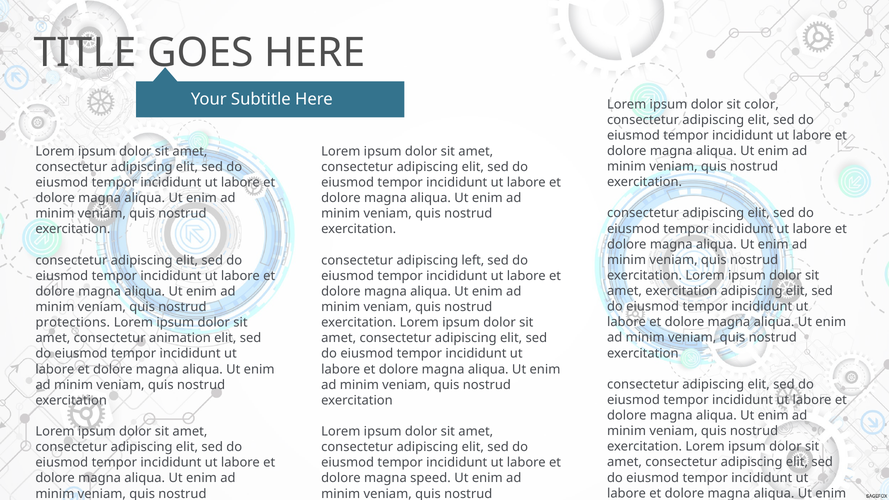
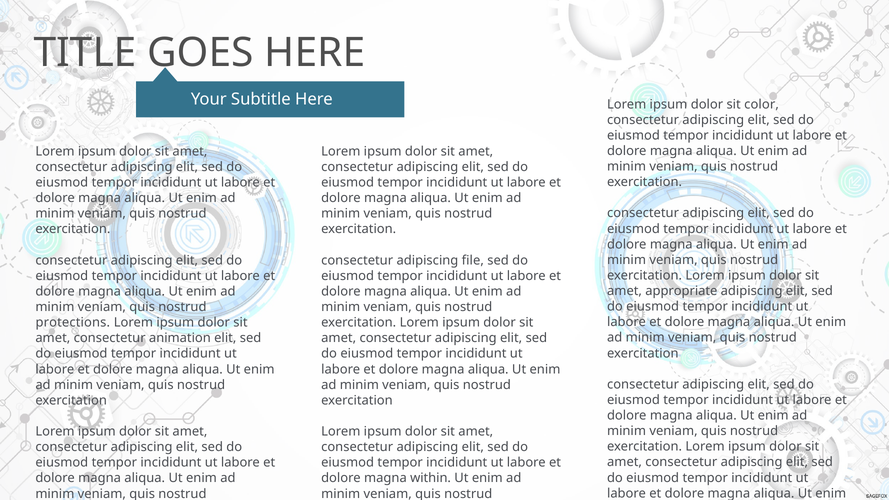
left: left -> file (473, 260)
amet exercitation: exercitation -> appropriate (681, 291)
speed: speed -> within (431, 478)
